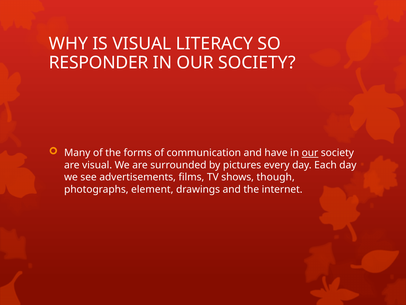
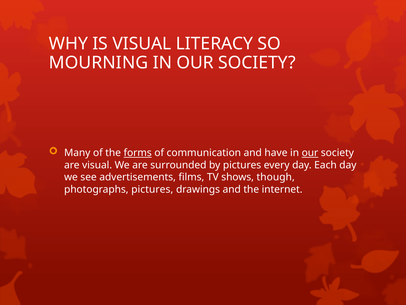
RESPONDER: RESPONDER -> MOURNING (99, 63)
forms underline: none -> present (138, 153)
photographs element: element -> pictures (152, 189)
